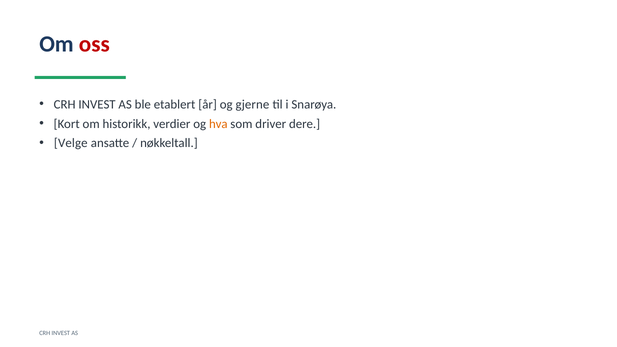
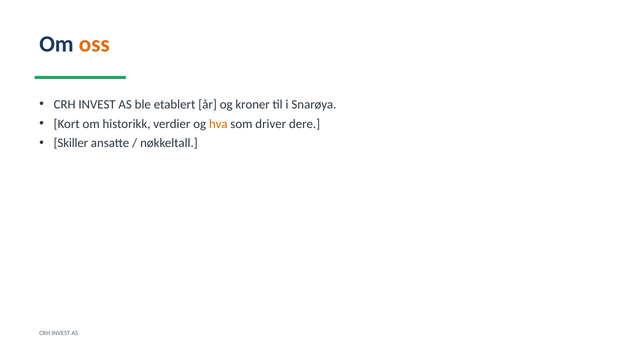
oss colour: red -> orange (94, 44)
gjerne: gjerne -> kroner (253, 105)
Velge: Velge -> Skiller (71, 143)
